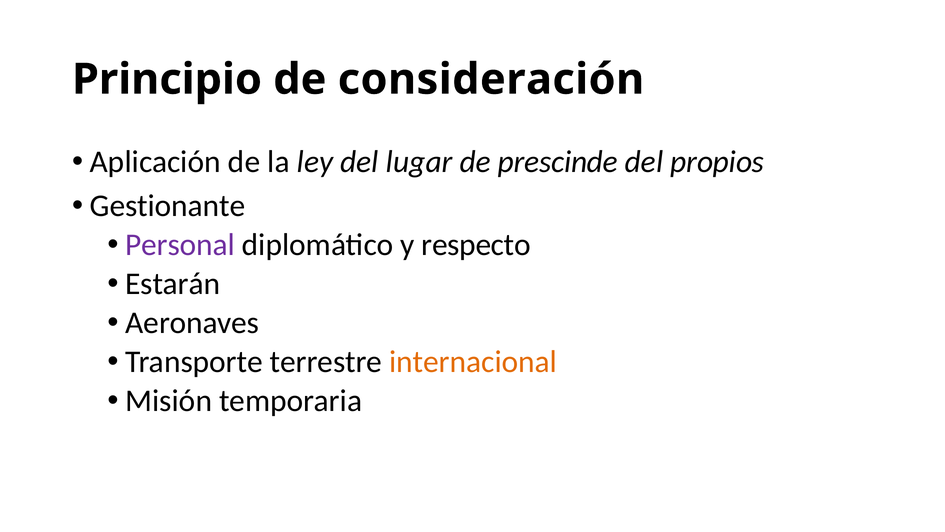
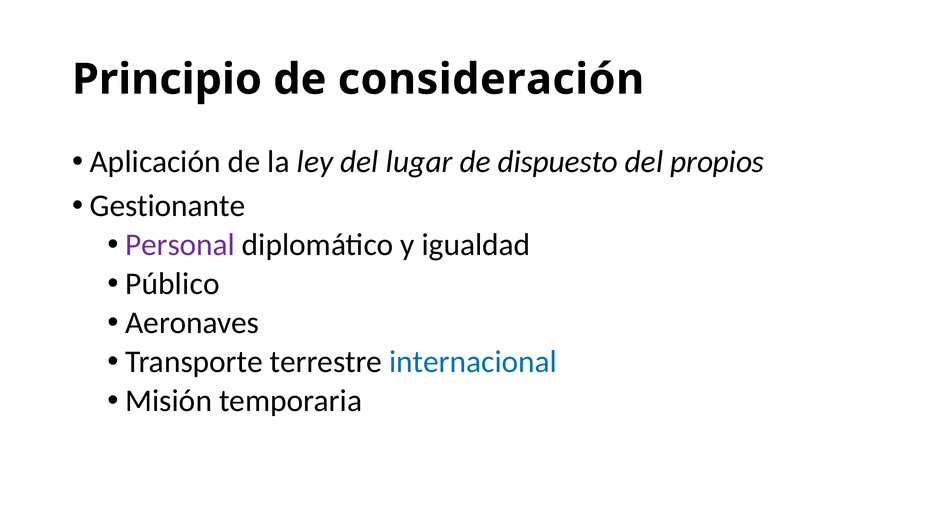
prescinde: prescinde -> dispuesto (558, 162)
respecto: respecto -> igualdad (476, 245)
Estarán: Estarán -> Público (172, 284)
internacional colour: orange -> blue (473, 362)
